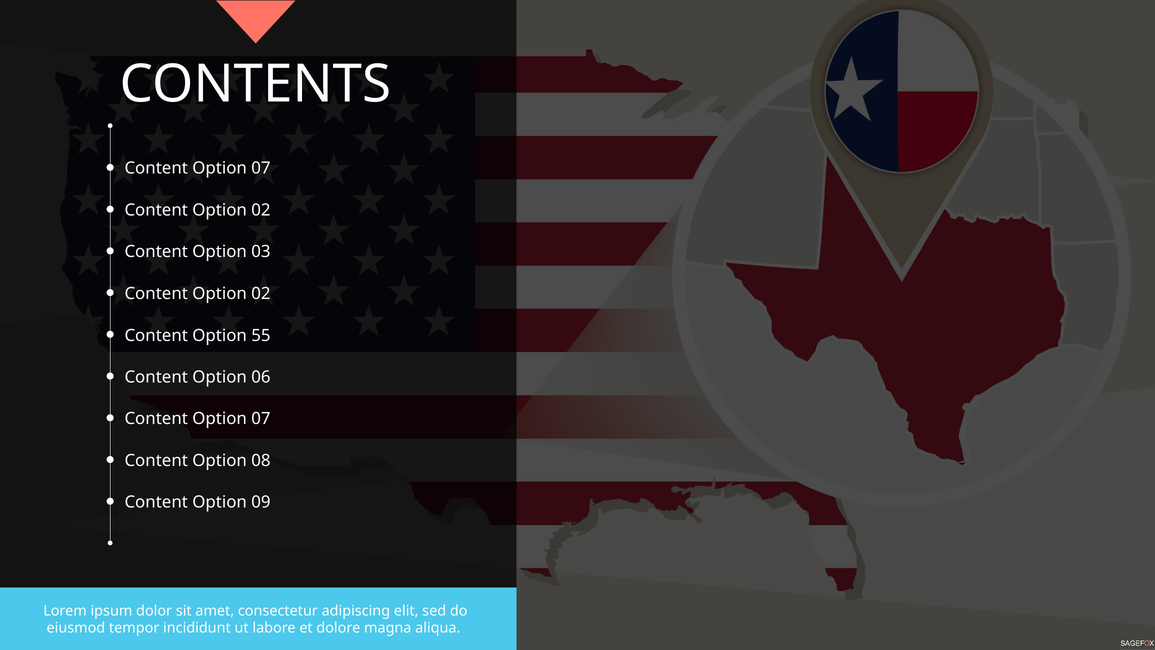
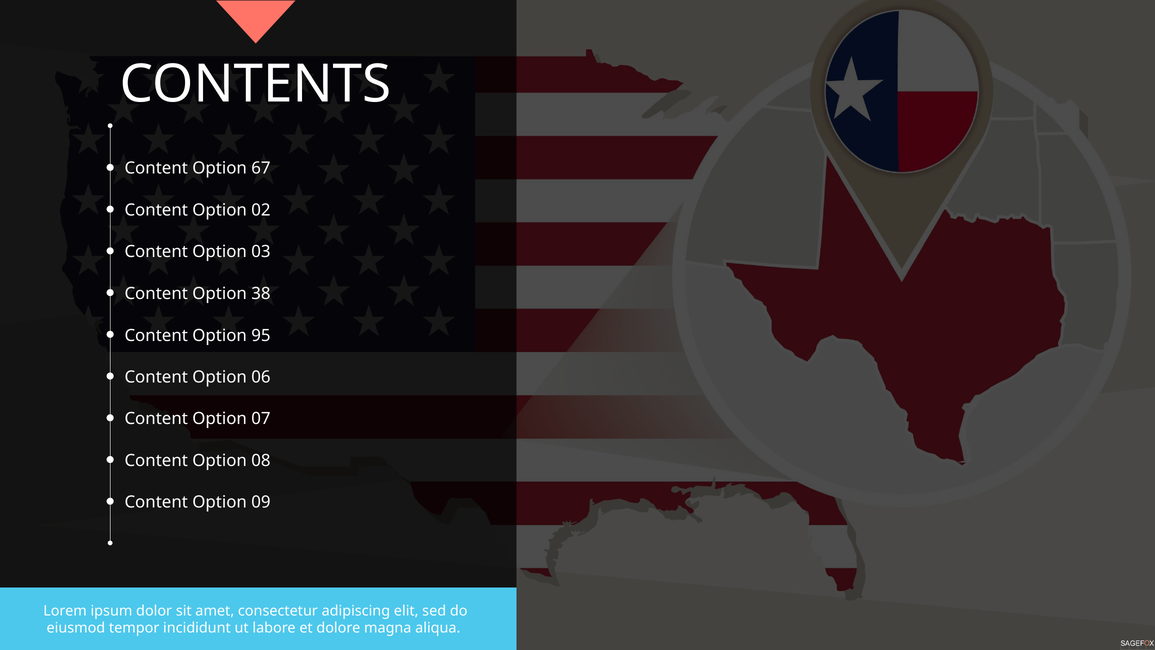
07: 07 -> 67 (261, 168)
02: 02 -> 38 (261, 294)
55: 55 -> 95 (261, 336)
